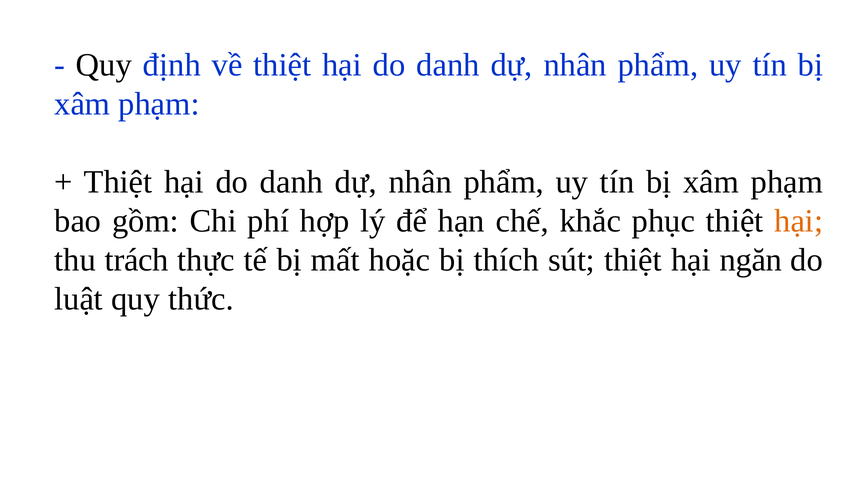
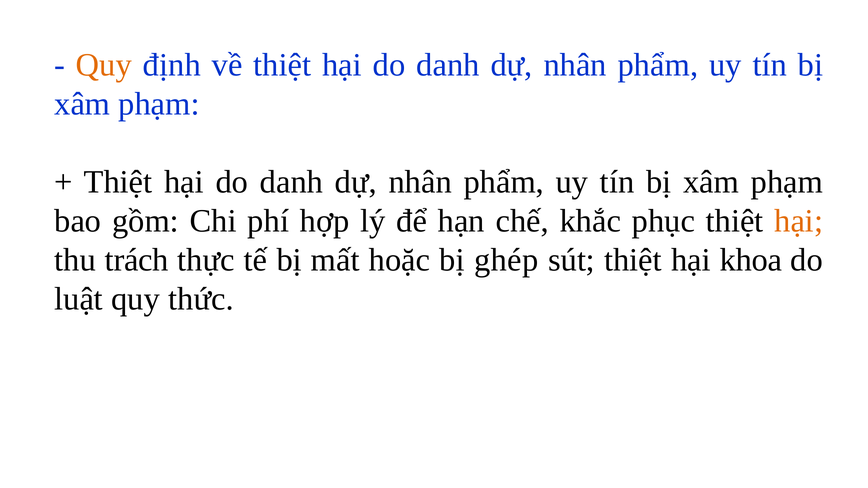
Quy colour: black -> orange (104, 65)
thích: thích -> ghép (506, 260)
ngăn: ngăn -> khoa (751, 260)
